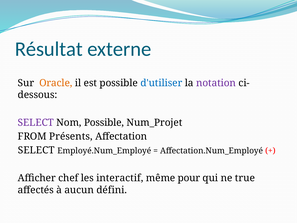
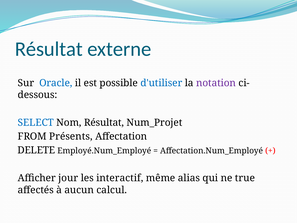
Oracle colour: orange -> blue (56, 83)
SELECT colour: purple -> blue (36, 122)
Nom Possible: Possible -> Résultat (104, 122)
SELECT: SELECT -> DELETE (36, 150)
chef: chef -> jour (68, 178)
pour: pour -> alias (189, 178)
défini: défini -> calcul (112, 190)
